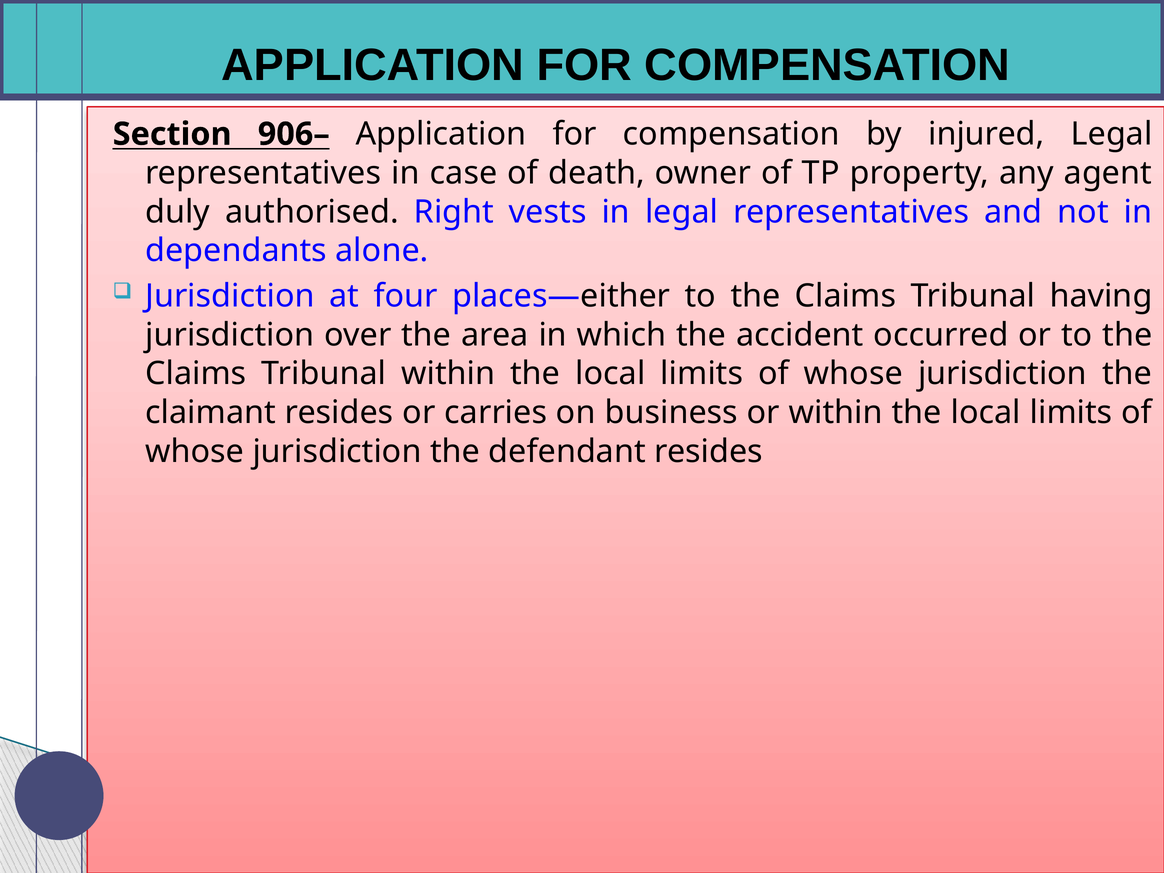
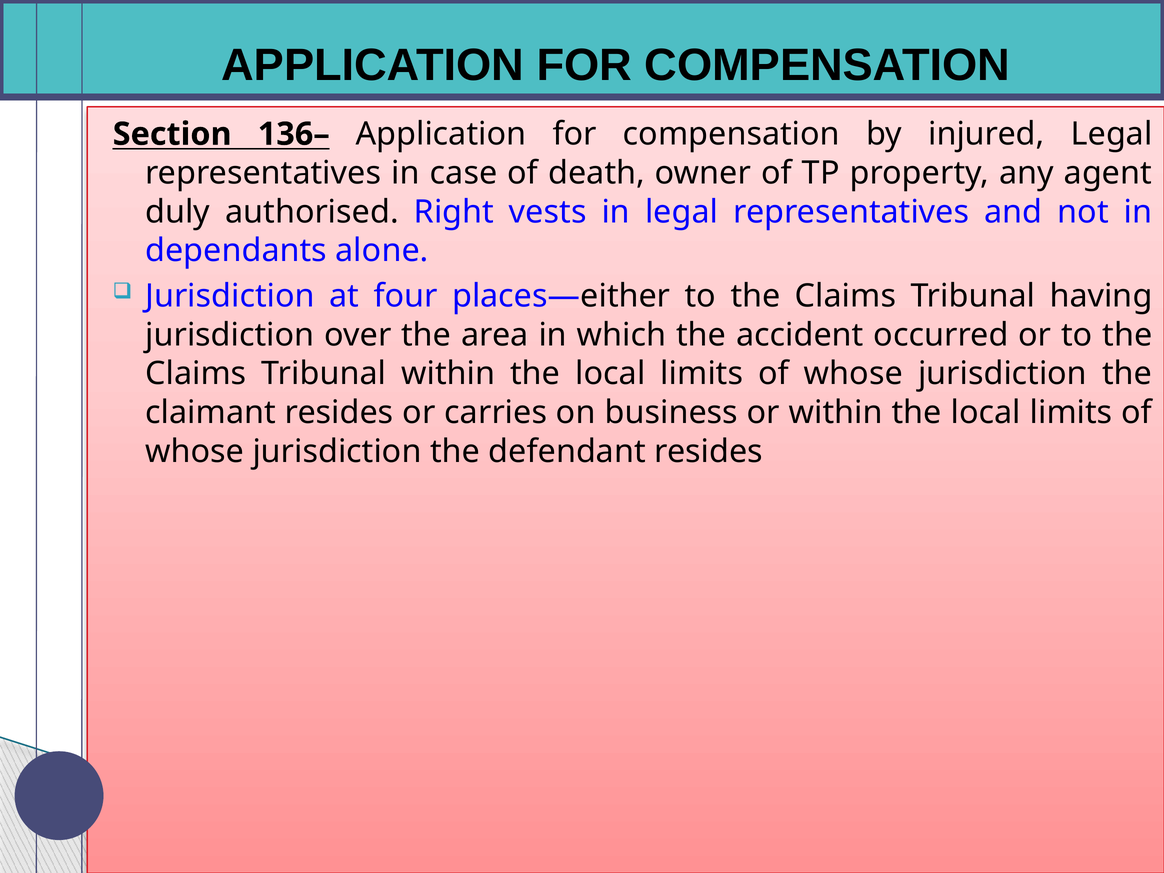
906–: 906– -> 136– (294, 134)
